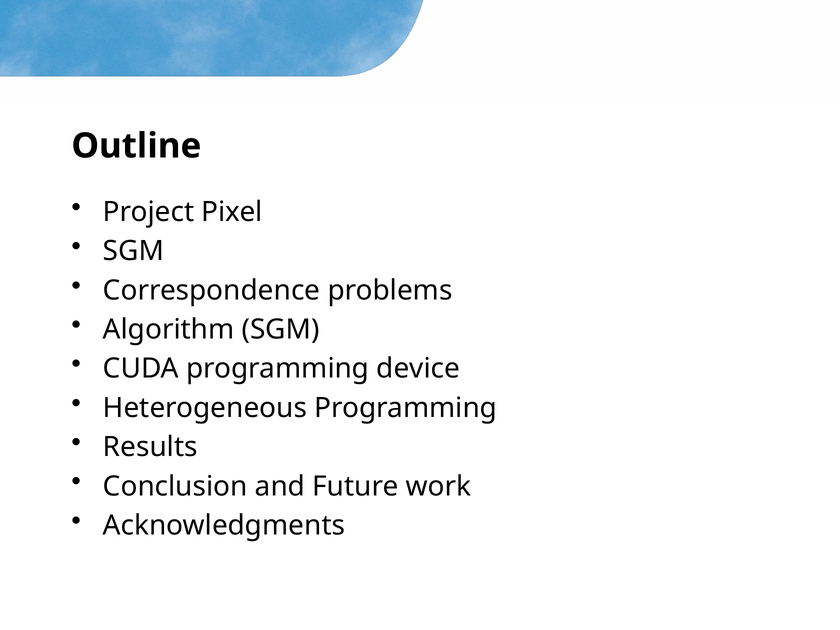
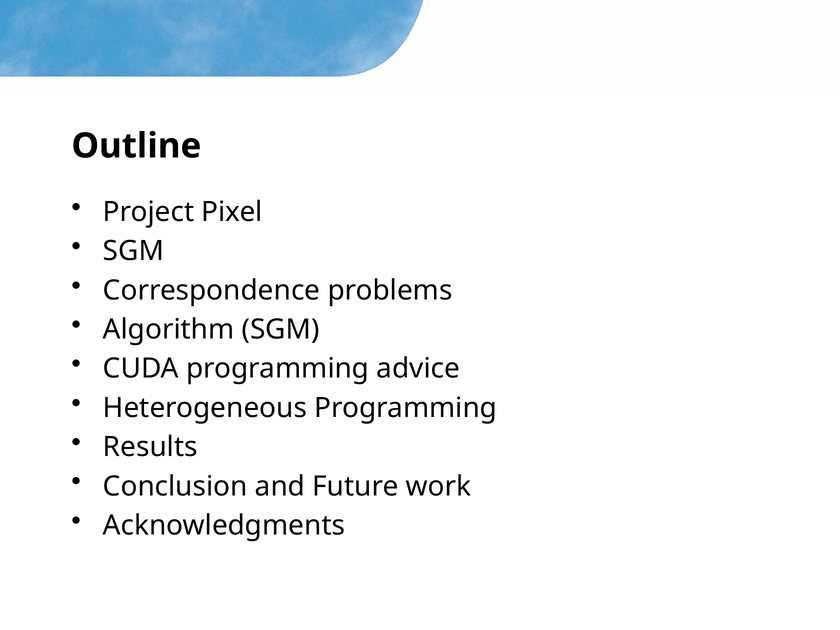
device: device -> advice (418, 369)
